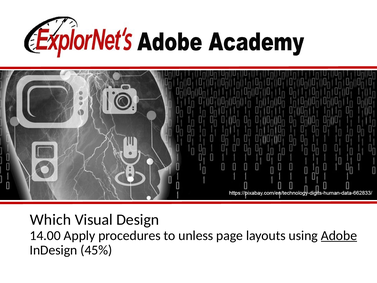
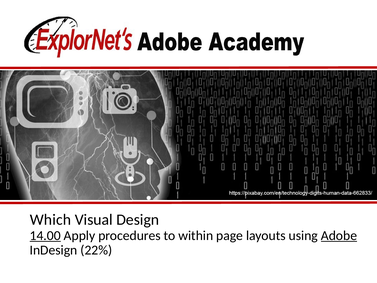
14.00 underline: none -> present (45, 235)
unless: unless -> within (196, 235)
45%: 45% -> 22% (96, 250)
